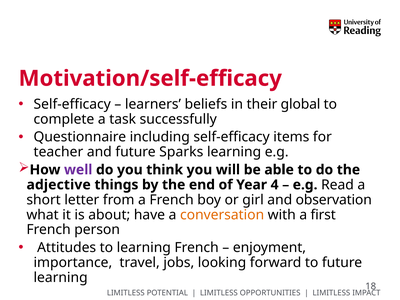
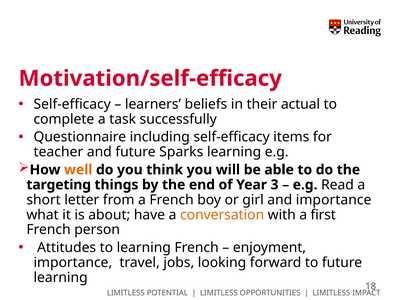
global: global -> actual (300, 104)
well colour: purple -> orange (78, 170)
adjective: adjective -> targeting (59, 185)
4: 4 -> 3 (275, 185)
and observation: observation -> importance (334, 200)
